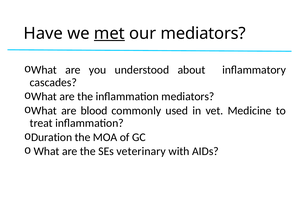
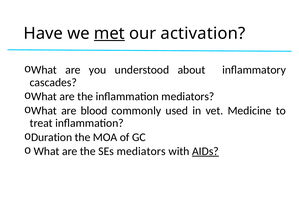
our mediators: mediators -> activation (203, 33)
SEs veterinary: veterinary -> mediators (141, 151)
AIDs underline: none -> present (205, 151)
